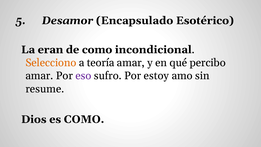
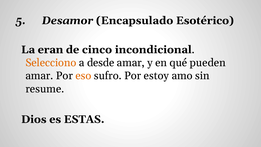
de como: como -> cinco (97, 50)
teoría: teoría -> desde (101, 63)
percibo: percibo -> pueden (208, 63)
eso colour: purple -> orange (83, 76)
es COMO: COMO -> ESTAS (84, 119)
